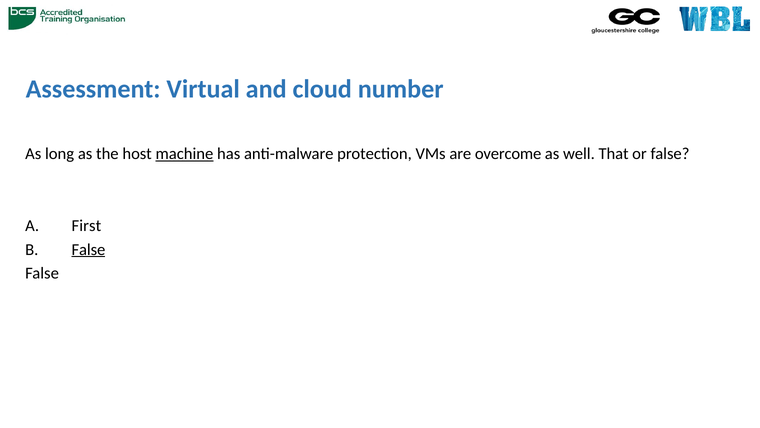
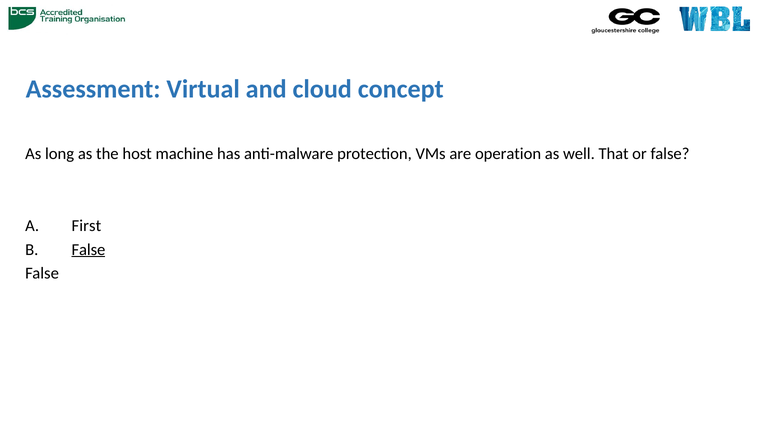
number: number -> concept (401, 89)
machine underline: present -> none (184, 154)
overcome: overcome -> operation (508, 154)
